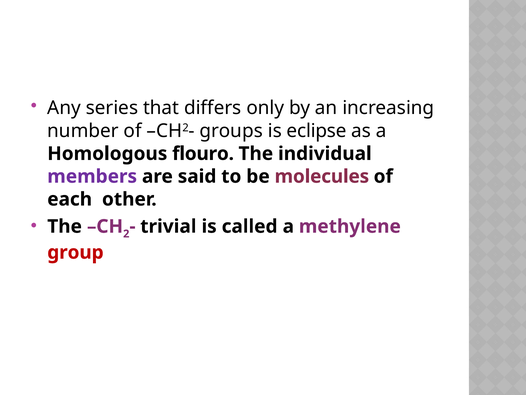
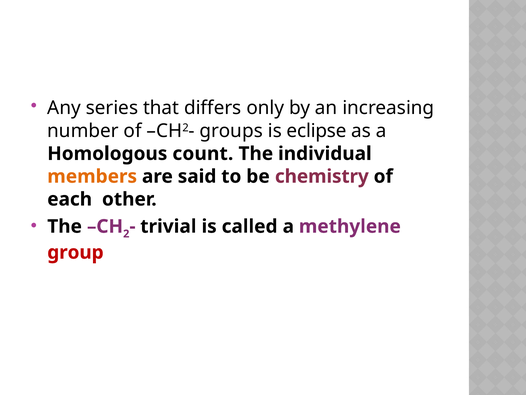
flouro: flouro -> count (203, 153)
members colour: purple -> orange (92, 176)
molecules: molecules -> chemistry (322, 176)
